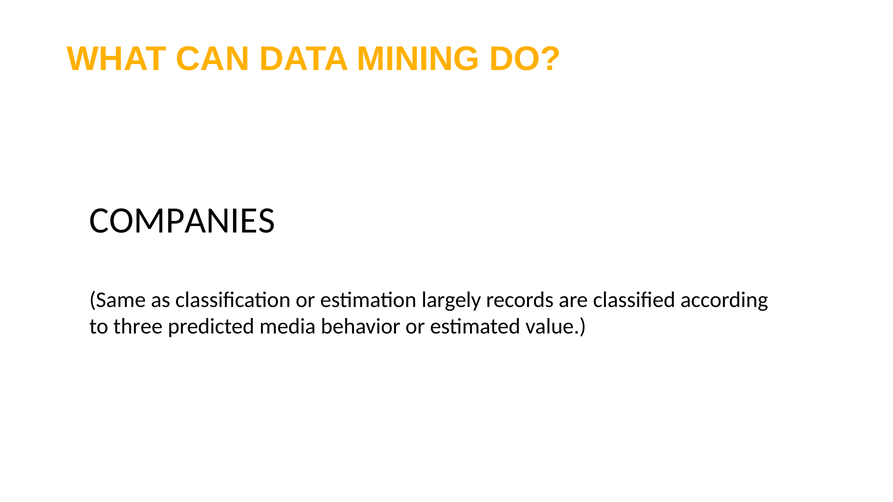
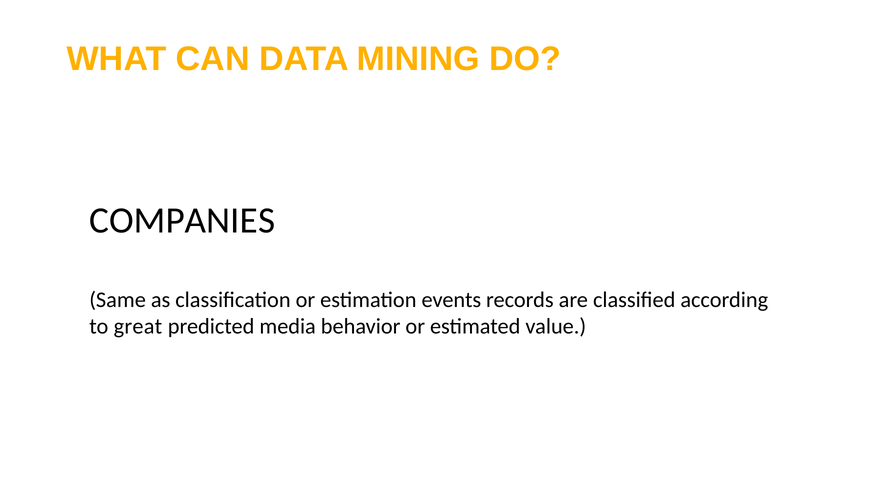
largely: largely -> events (451, 300)
three: three -> great (138, 327)
